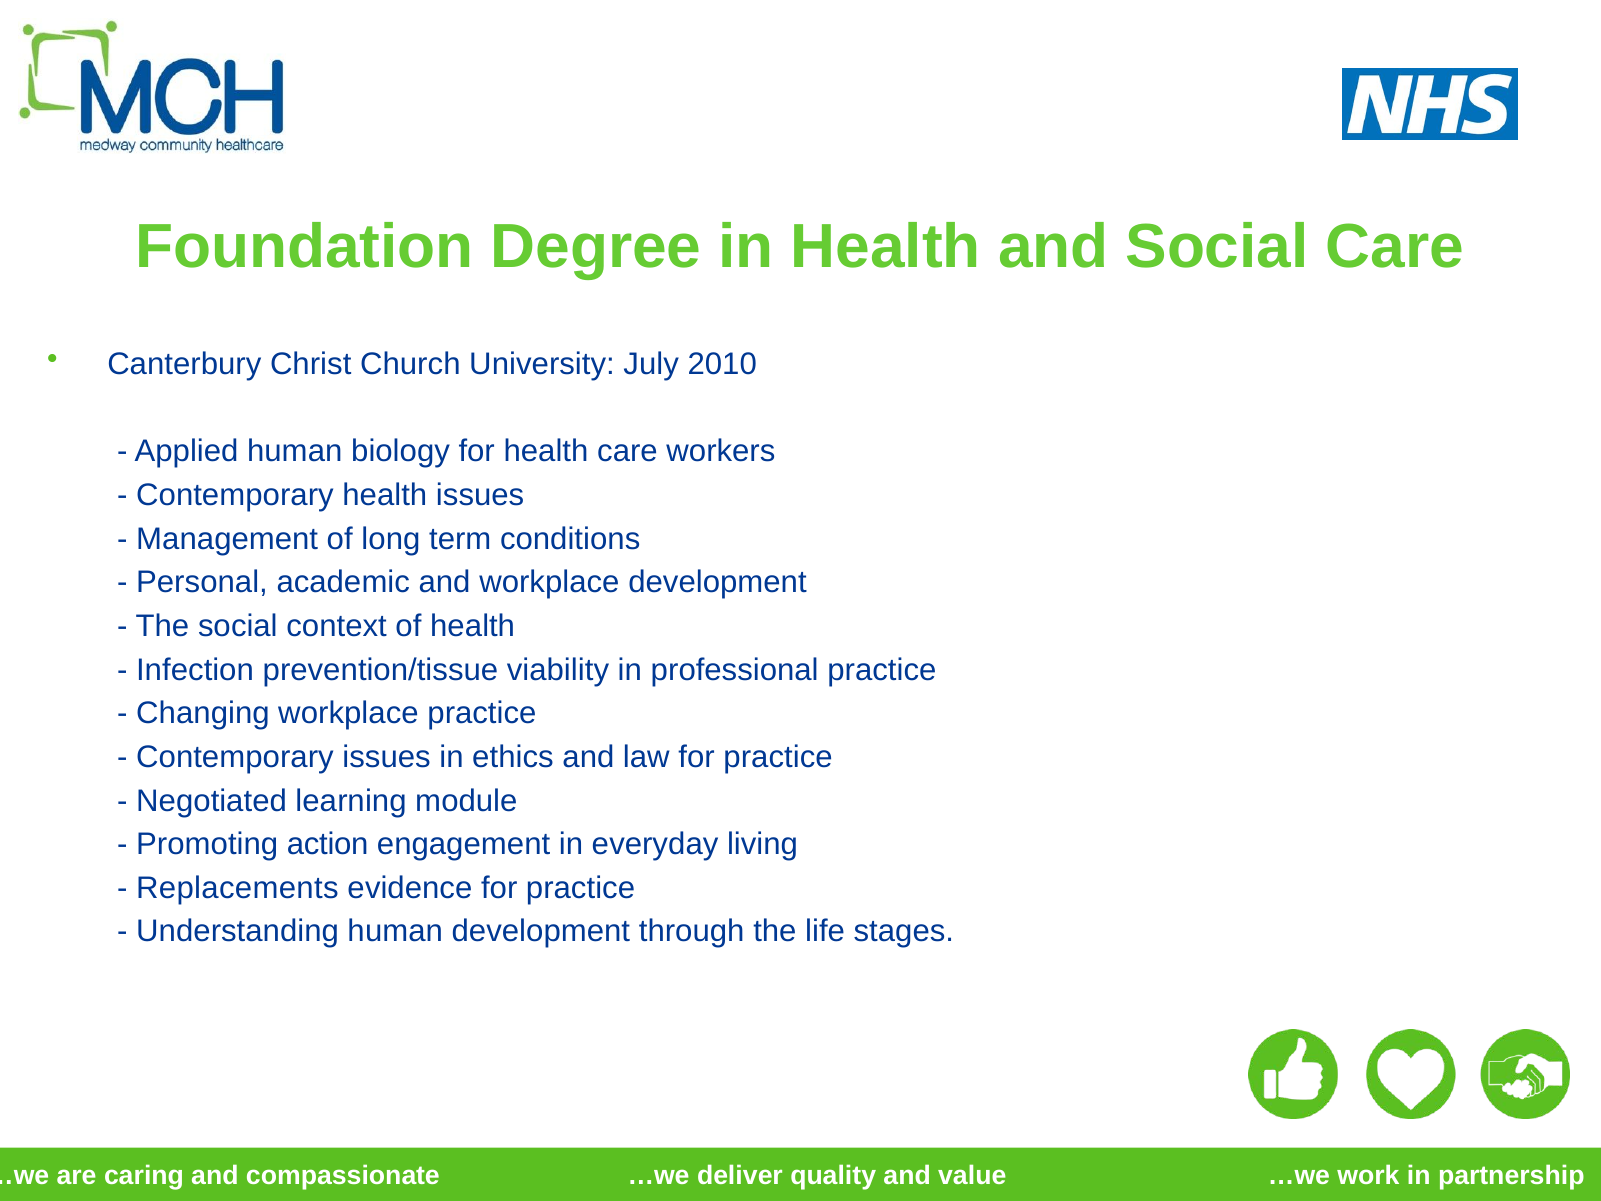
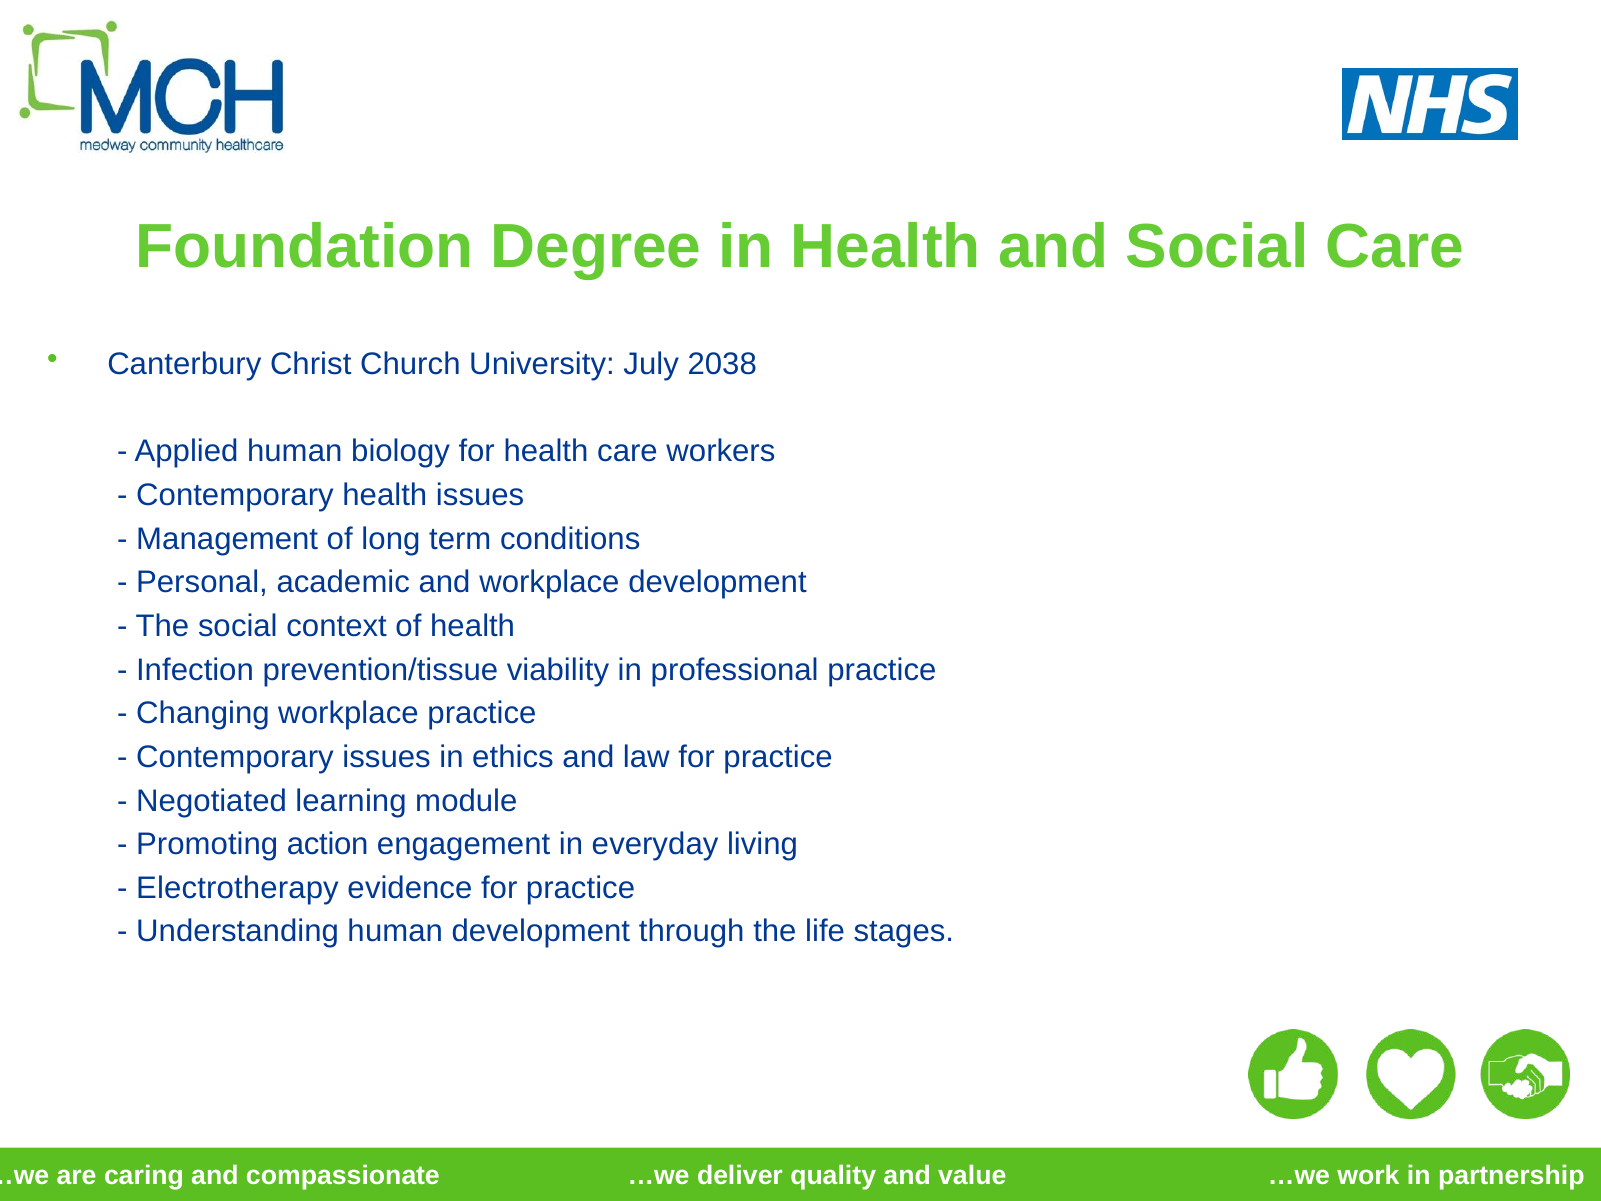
2010: 2010 -> 2038 (722, 364)
Replacements: Replacements -> Electrotherapy (237, 888)
